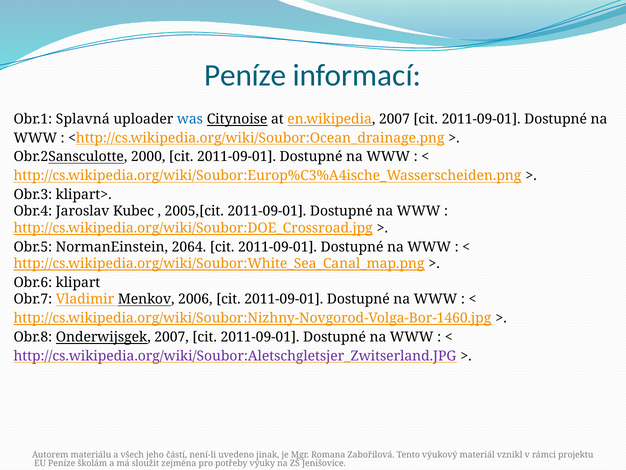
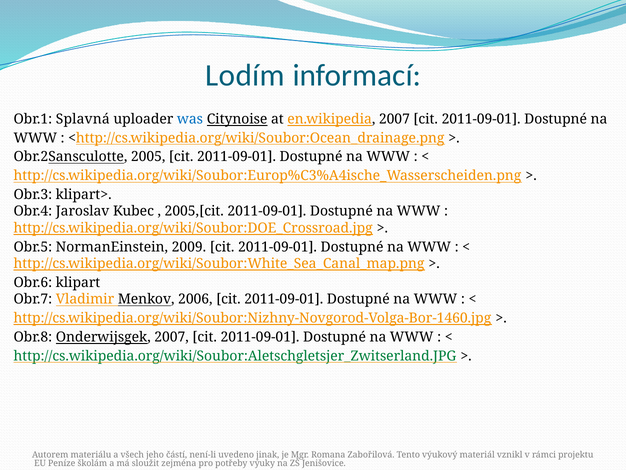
Peníze: Peníze -> Lodím (245, 75)
2000: 2000 -> 2005 (148, 157)
2064: 2064 -> 2009 (189, 247)
http://cs.wikipedia.org/wiki/Soubor:Aletschgletsjer_Zwitserland.JPG colour: purple -> green (235, 356)
